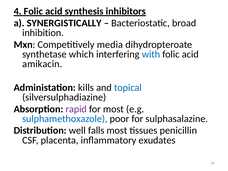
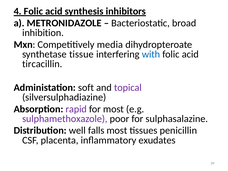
SYNERGISTICALLY: SYNERGISTICALLY -> METRONIDAZOLE (64, 23)
which: which -> tissue (81, 54)
amikacin: amikacin -> tircacillin (42, 64)
kills: kills -> soft (86, 88)
topical colour: blue -> purple (128, 88)
sulphamethoxazole colour: blue -> purple (65, 119)
